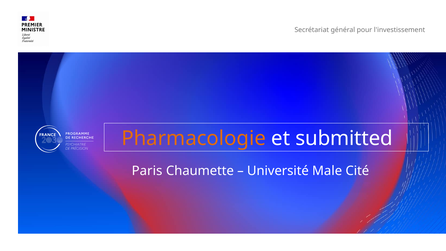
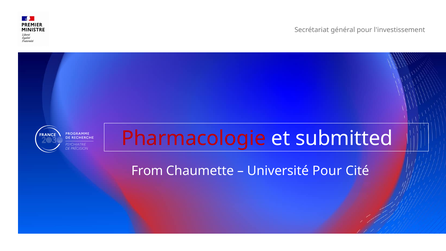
Pharmacologie colour: orange -> red (194, 139)
Paris: Paris -> From (147, 171)
Université Male: Male -> Pour (327, 171)
